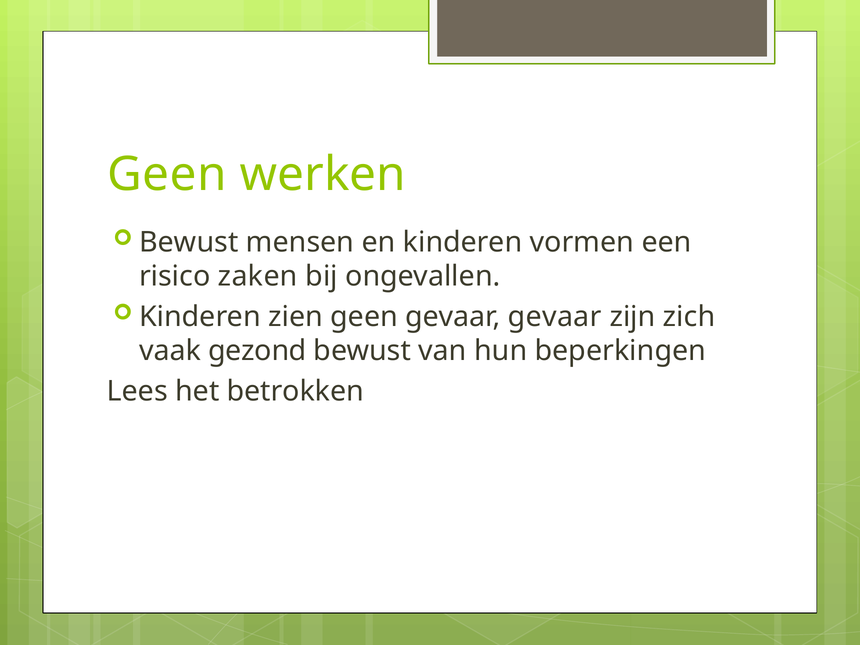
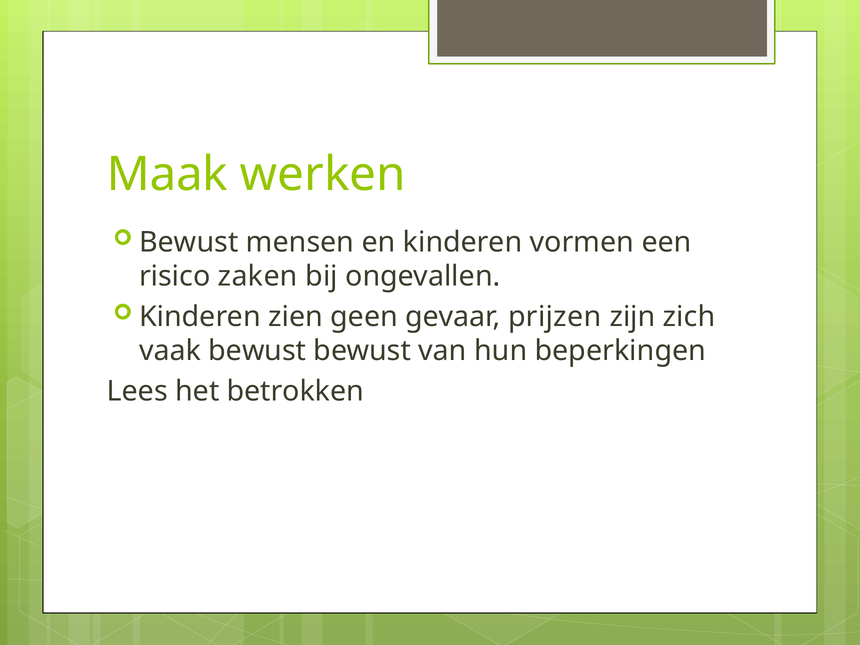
Geen: Geen -> Maak (167, 175)
gevaar gevaar: gevaar -> prijzen (555, 317)
vaak gezond: gezond -> bewust (257, 351)
